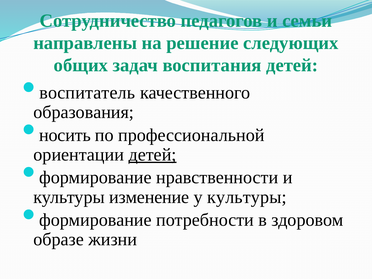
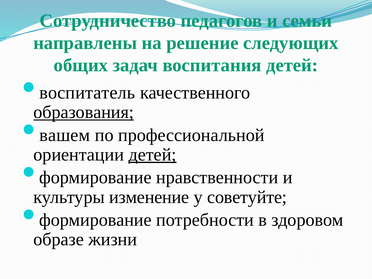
образования underline: none -> present (84, 112)
носить: носить -> вашем (65, 135)
у культуры: культуры -> советуйте (247, 197)
